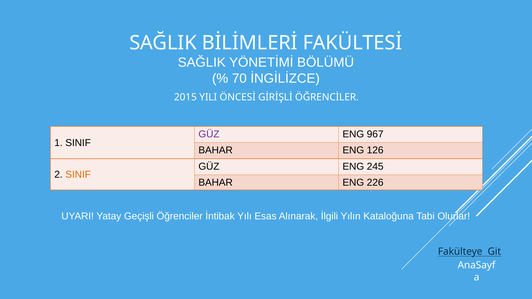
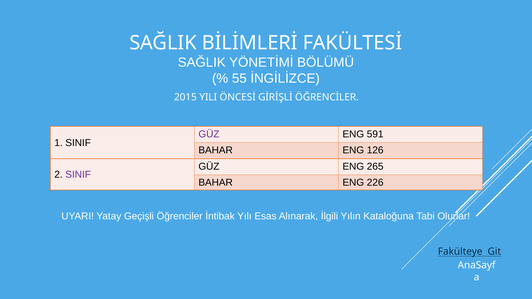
70: 70 -> 55 (239, 78)
967: 967 -> 591 (375, 134)
245: 245 -> 265 (375, 167)
SINIF colour: orange -> purple (78, 175)
